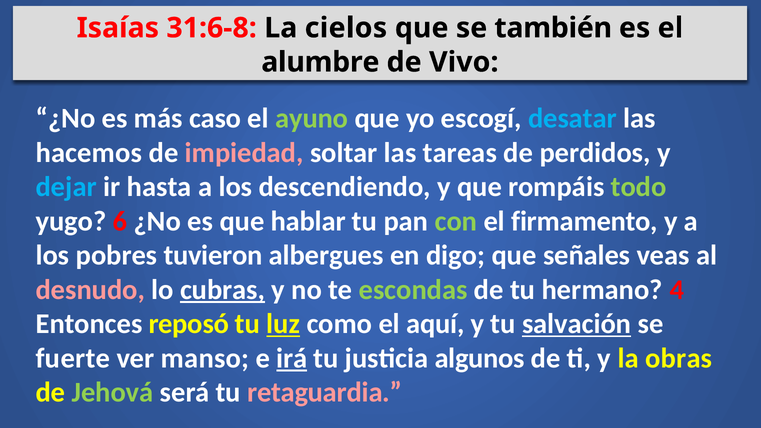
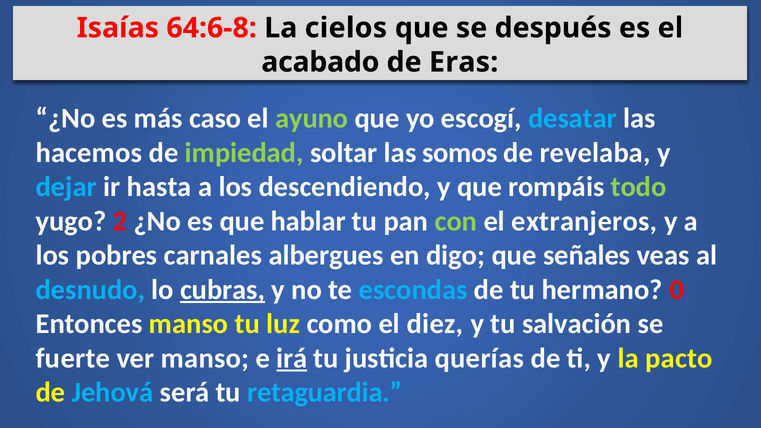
31:6-8: 31:6-8 -> 64:6-8 (212, 28)
también: también -> después (553, 28)
alumbre: alumbre -> acabado (320, 62)
Vivo: Vivo -> Eras (464, 62)
impiedad colour: pink -> light green (244, 153)
tareas: tareas -> somos (460, 153)
perdidos: perdidos -> revelaba (595, 153)
6: 6 -> 2 (120, 221)
firmamento: firmamento -> extranjeros (584, 221)
tuvieron: tuvieron -> carnales (213, 255)
desnudo colour: pink -> light blue (90, 290)
escondas colour: light green -> light blue (413, 290)
4: 4 -> 0 (677, 290)
Entonces reposó: reposó -> manso (189, 324)
luz underline: present -> none (283, 324)
aquí: aquí -> diez (435, 324)
salvación underline: present -> none (577, 324)
algunos: algunos -> querías (479, 358)
obras: obras -> pacto (679, 358)
Jehová colour: light green -> light blue (113, 392)
retaguardia colour: pink -> light blue (325, 392)
